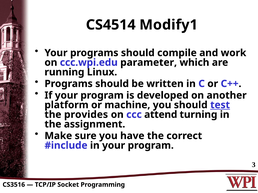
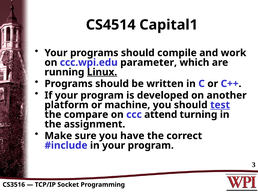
Modify1: Modify1 -> Capital1 (169, 25)
Linux underline: none -> present (102, 72)
provides: provides -> compare (86, 115)
